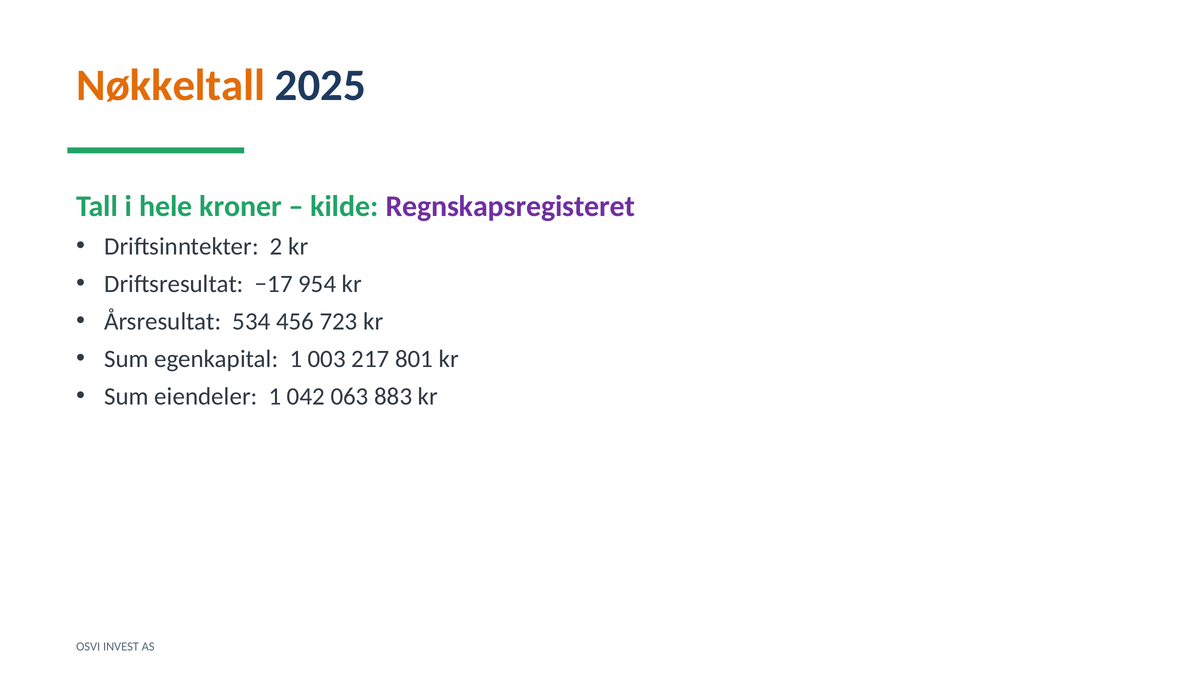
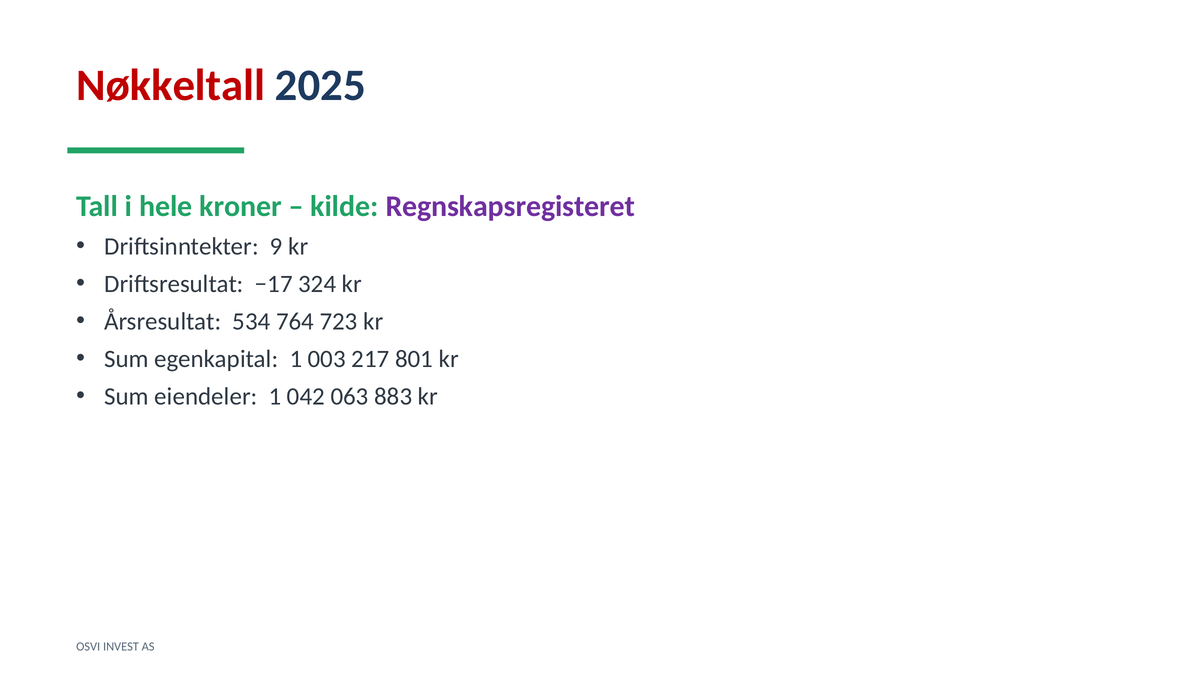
Nøkkeltall colour: orange -> red (171, 86)
2: 2 -> 9 (276, 246)
954: 954 -> 324 (317, 284)
456: 456 -> 764 (295, 321)
